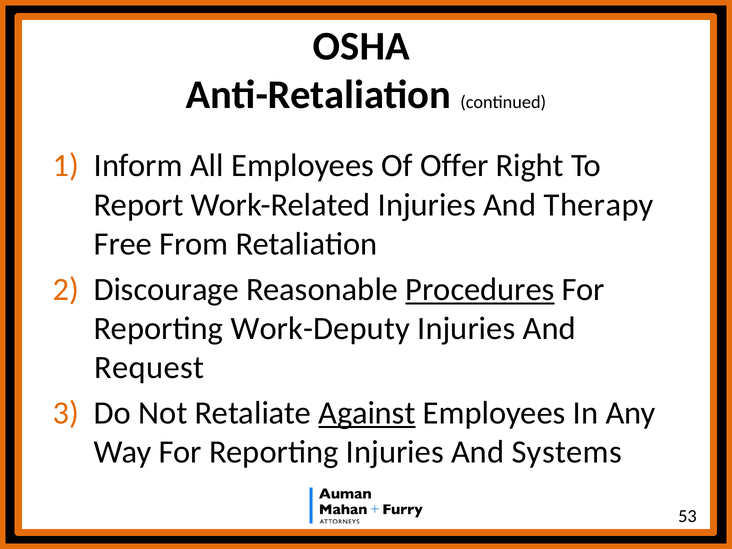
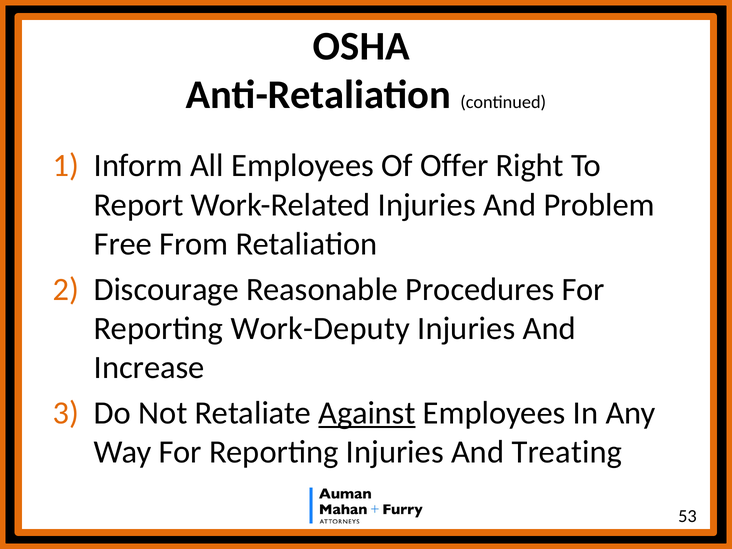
Therapy: Therapy -> Problem (599, 205)
Procedures underline: present -> none (480, 289)
Request: Request -> Increase (149, 368)
Systems: Systems -> Treating (567, 452)
